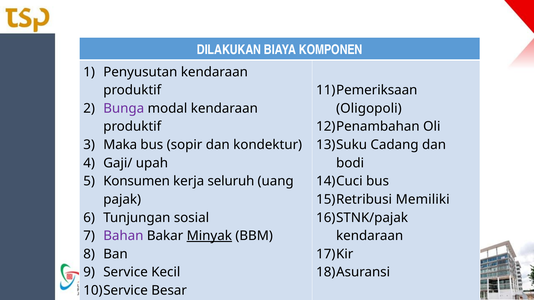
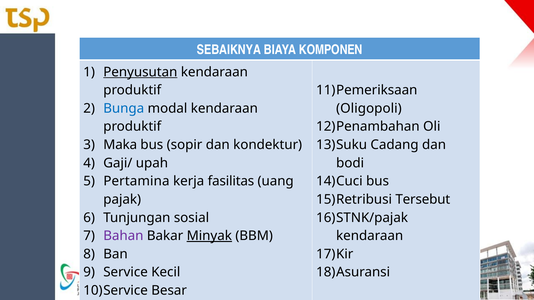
DILAKUKAN: DILAKUKAN -> SEBAIKNYA (229, 50)
Penyusutan underline: none -> present (140, 72)
Bunga colour: purple -> blue (124, 109)
Konsumen: Konsumen -> Pertamina (136, 181)
seluruh: seluruh -> fasilitas (231, 181)
Memiliki: Memiliki -> Tersebut (423, 200)
